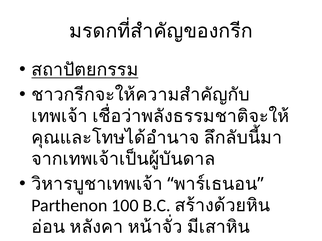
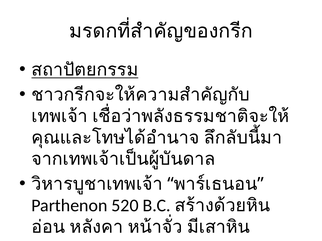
100: 100 -> 520 (125, 206)
